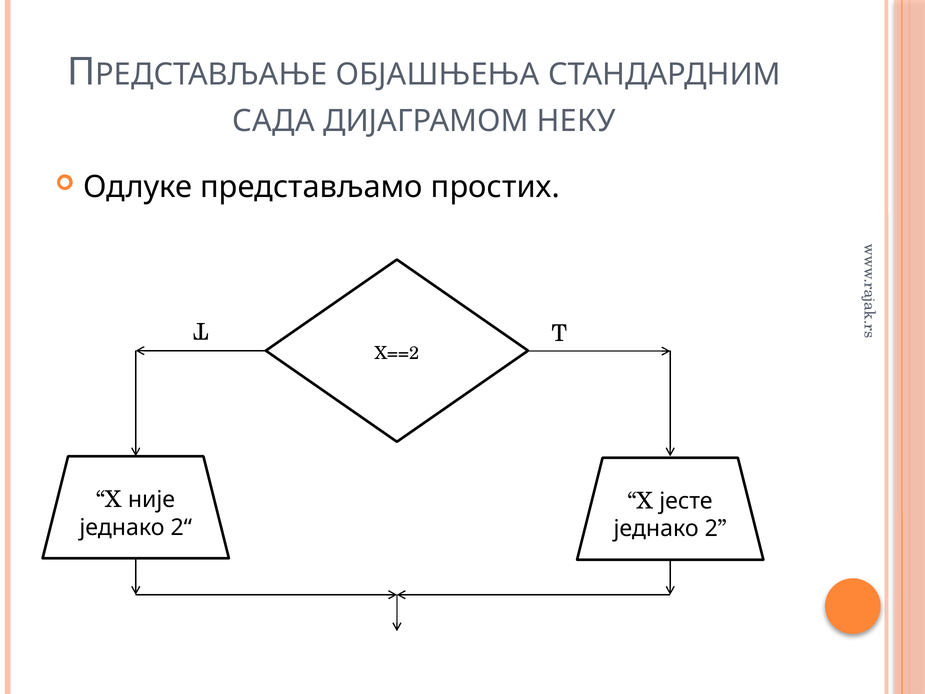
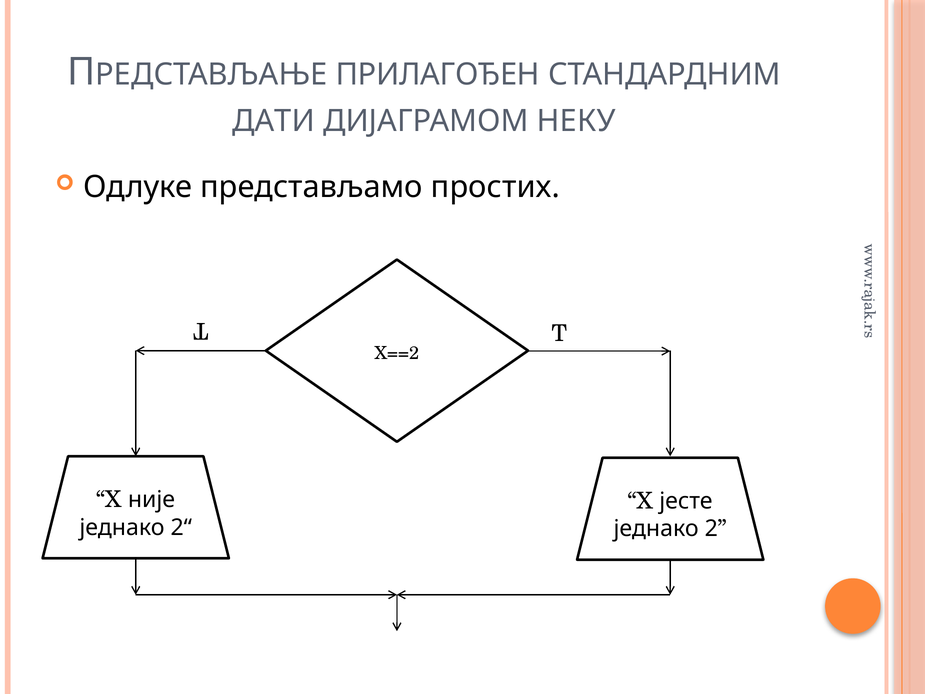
ОБЈАШЊЕЊА: ОБЈАШЊЕЊА -> ПРИЛАГОЂЕН (438, 75)
САДА: САДА -> ДАТИ (274, 121)
